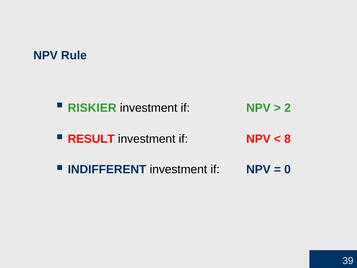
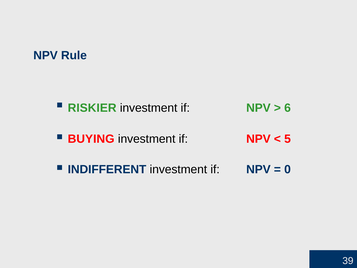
2: 2 -> 6 (288, 108)
RESULT: RESULT -> BUYING (91, 139)
8: 8 -> 5 (288, 139)
